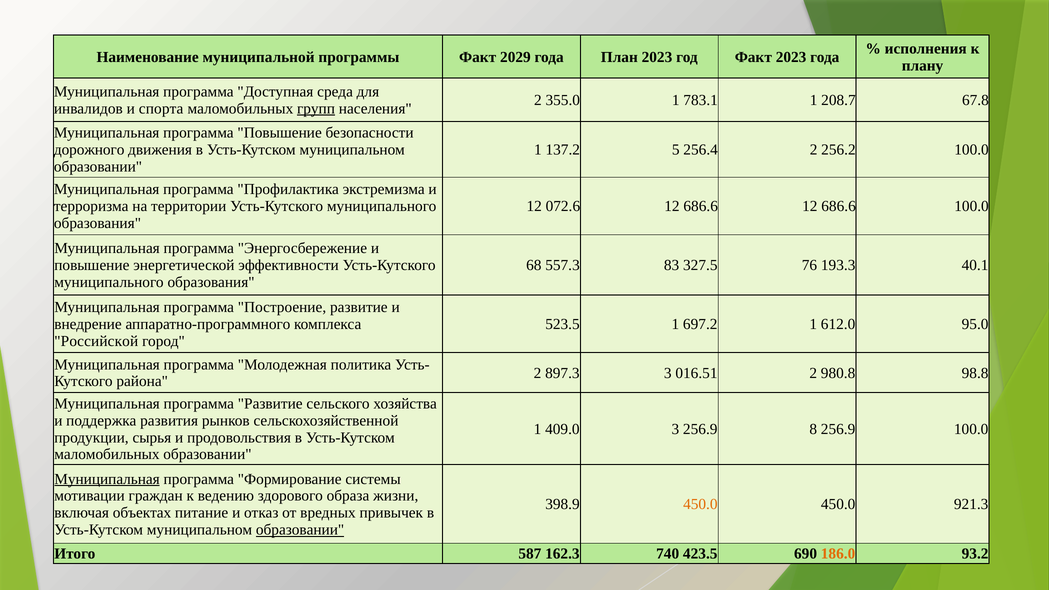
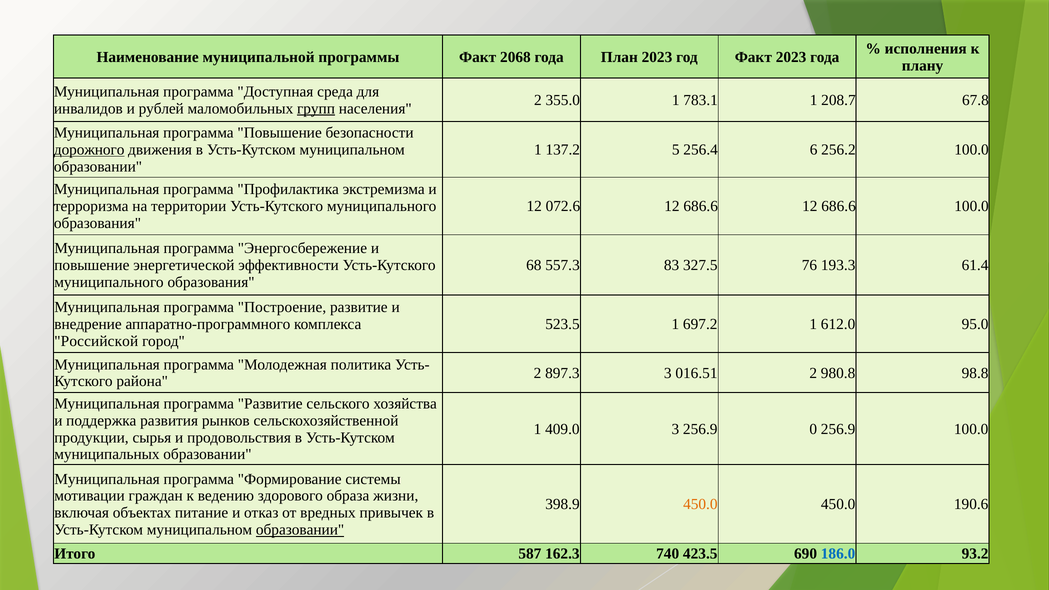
2029: 2029 -> 2068 (515, 57)
спорта: спорта -> рублей (161, 109)
дорожного underline: none -> present (89, 150)
256.4 2: 2 -> 6 (814, 150)
40.1: 40.1 -> 61.4 (975, 265)
8: 8 -> 0 (813, 429)
маломобильных: маломобильных -> муниципальных (107, 454)
Муниципальная underline: present -> none (107, 479)
921.3: 921.3 -> 190.6 (971, 504)
186.0 colour: orange -> blue (838, 554)
